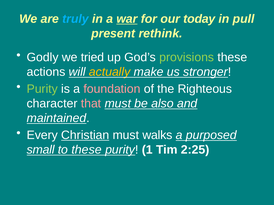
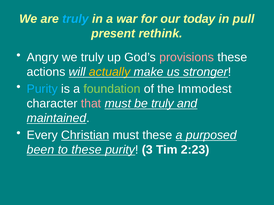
war underline: present -> none (127, 19)
Godly: Godly -> Angry (43, 57)
we tried: tried -> truly (92, 57)
provisions colour: light green -> pink (187, 57)
Purity colour: light green -> light blue (42, 89)
foundation colour: pink -> light green (112, 89)
Righteous: Righteous -> Immodest (205, 89)
be also: also -> truly (163, 104)
must walks: walks -> these (157, 135)
small: small -> been (41, 150)
1: 1 -> 3 (147, 150)
2:25: 2:25 -> 2:23 (195, 150)
